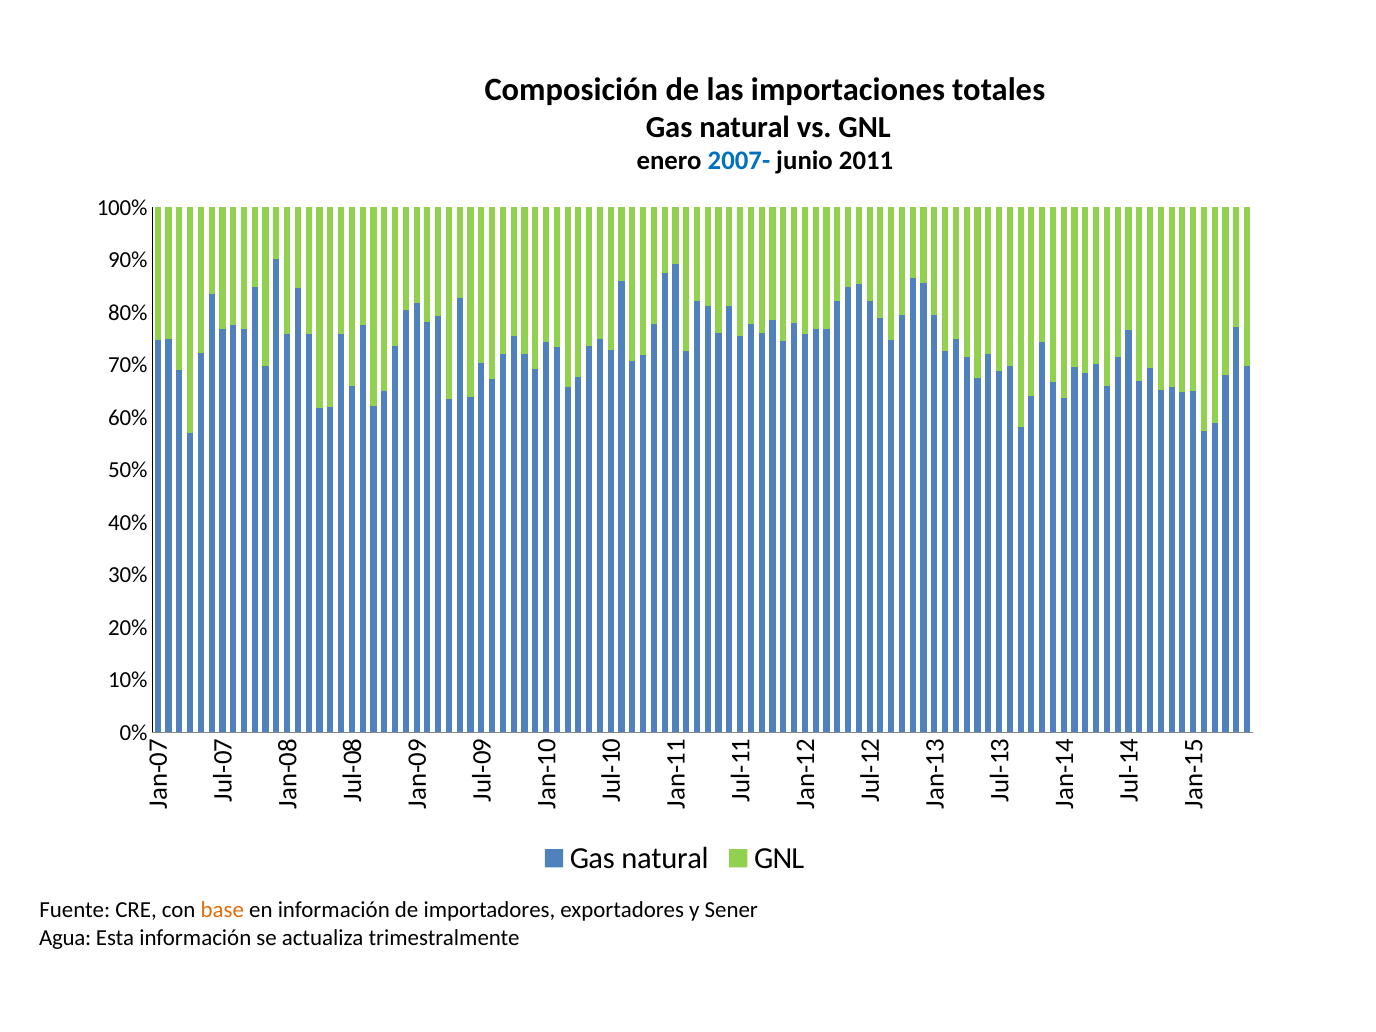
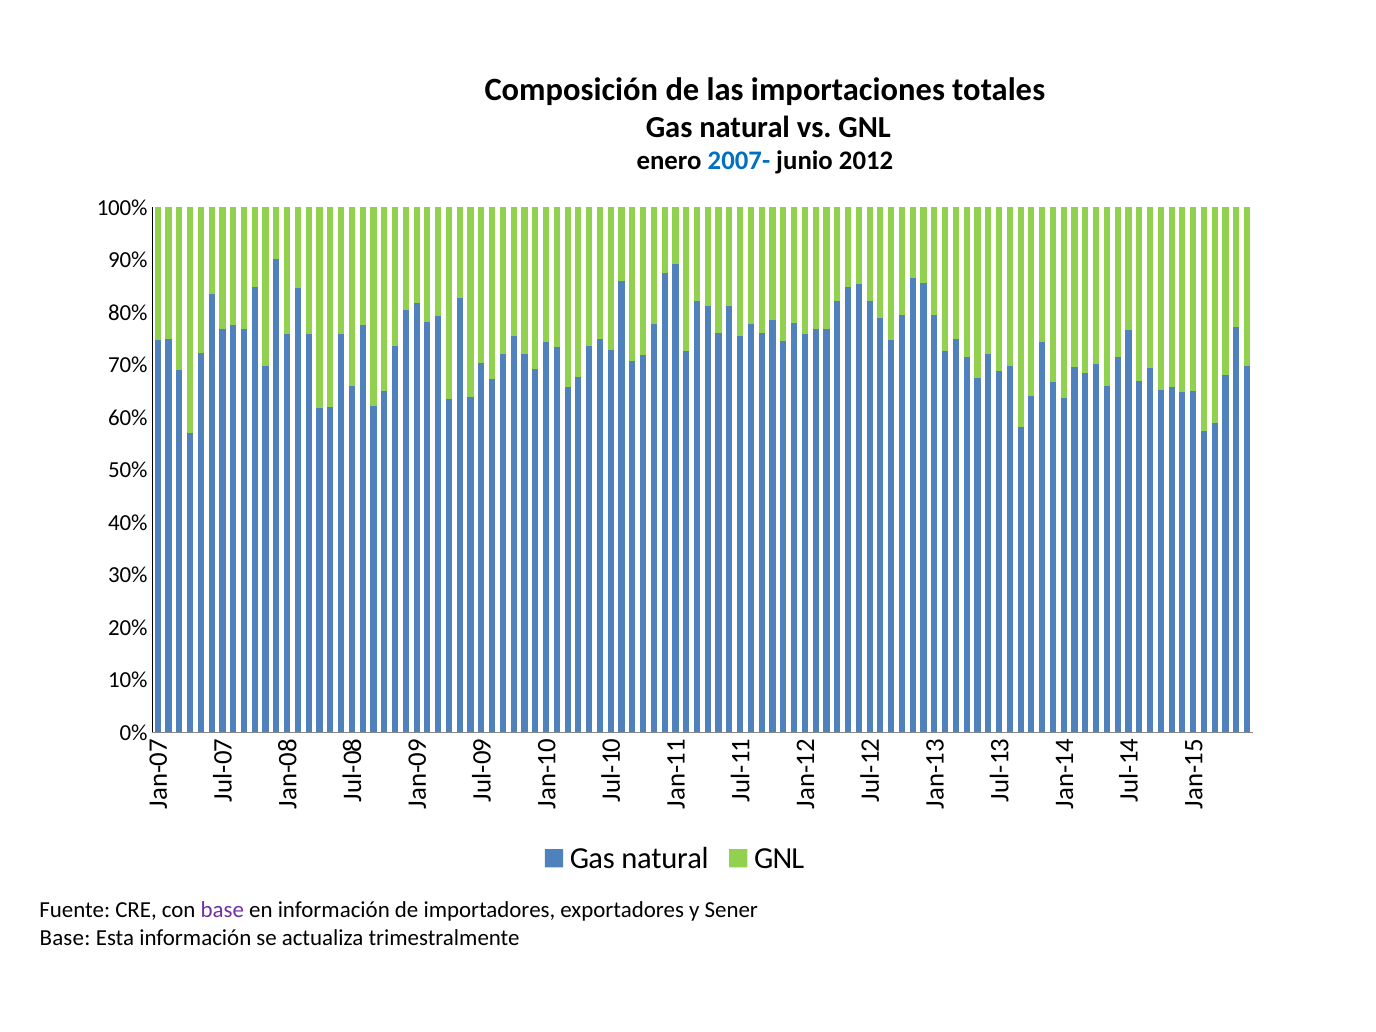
2011: 2011 -> 2012 (866, 161)
base colour: orange -> purple (222, 910)
Agua: Agua -> Base (65, 938)
